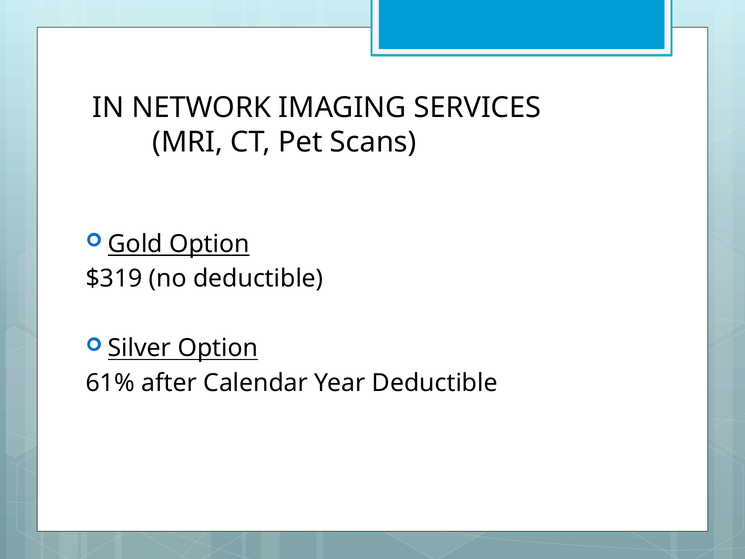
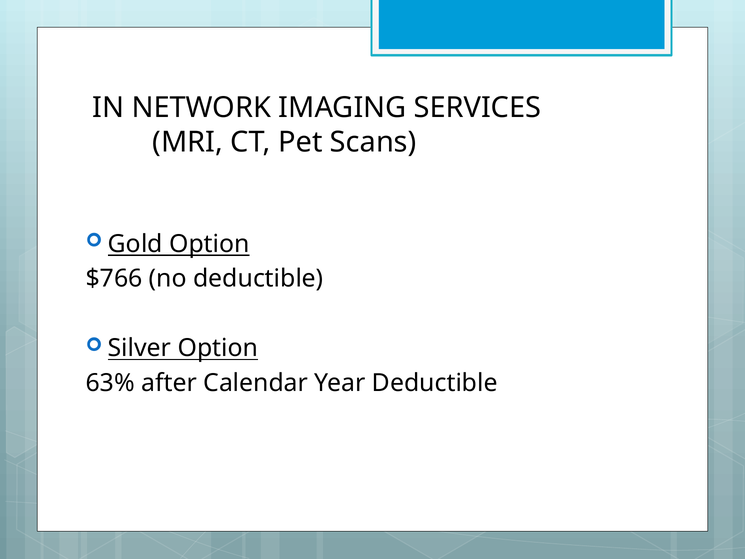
$319: $319 -> $766 (114, 279)
61%: 61% -> 63% (110, 383)
